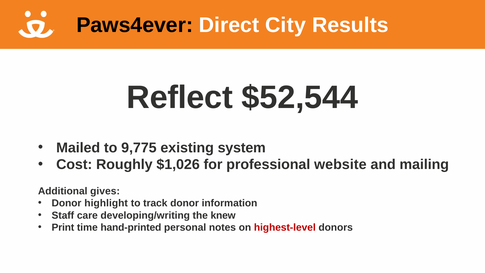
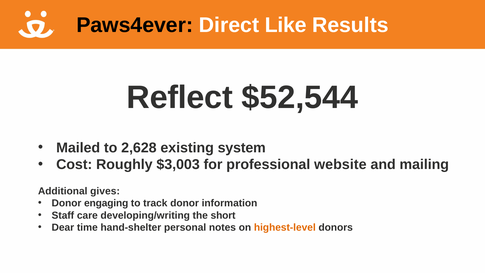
City: City -> Like (286, 25)
9,775: 9,775 -> 2,628 (139, 148)
$1,026: $1,026 -> $3,003 (178, 165)
highlight: highlight -> engaging (106, 203)
knew: knew -> short (223, 215)
Print: Print -> Dear (63, 227)
hand-printed: hand-printed -> hand-shelter (131, 227)
highest-level colour: red -> orange (285, 227)
